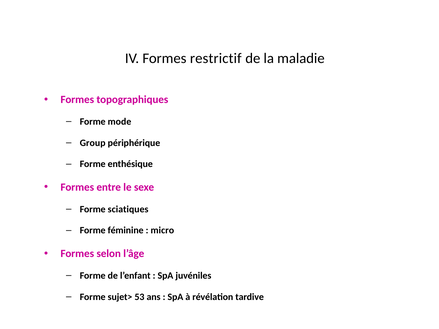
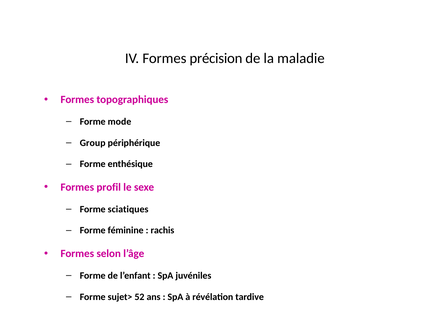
restrictif: restrictif -> précision (216, 58)
entre: entre -> profil (109, 187)
micro: micro -> rachis (162, 231)
53: 53 -> 52 (139, 297)
